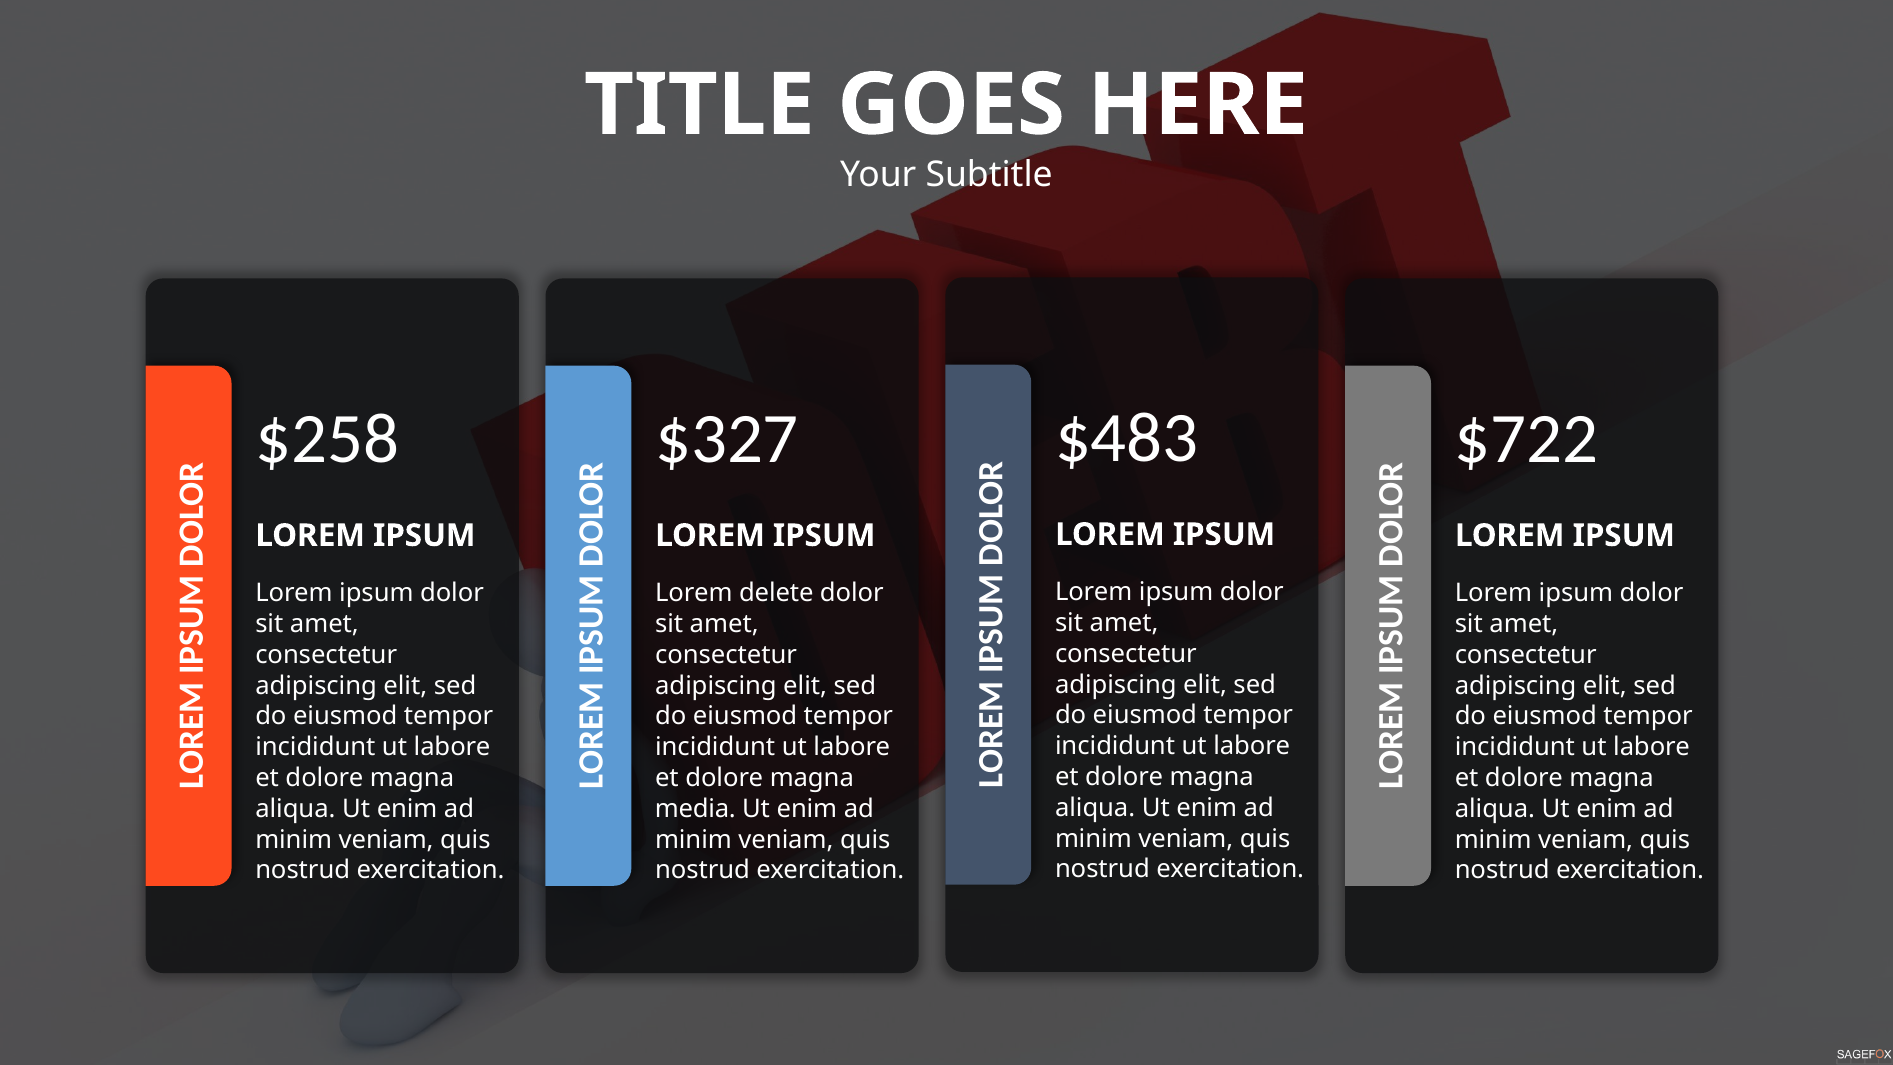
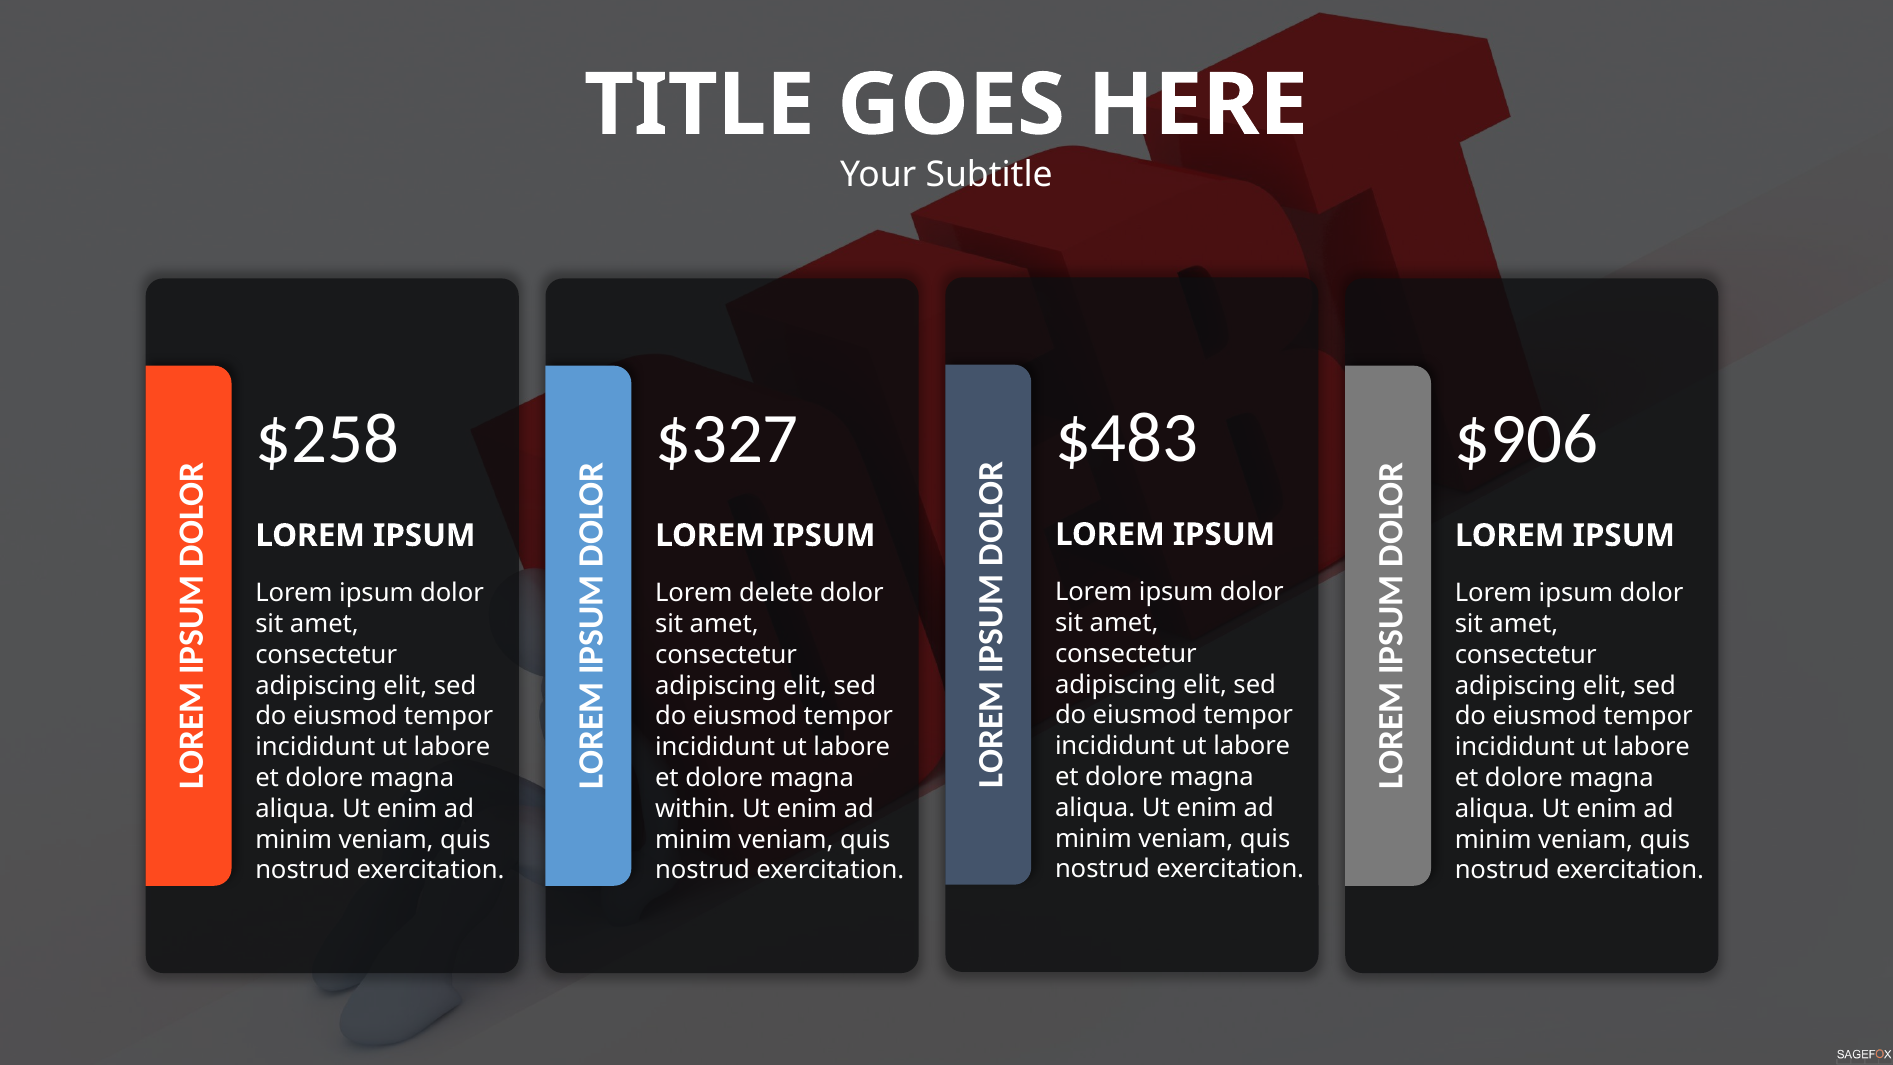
$722: $722 -> $906 (1527, 439)
media: media -> within (695, 809)
